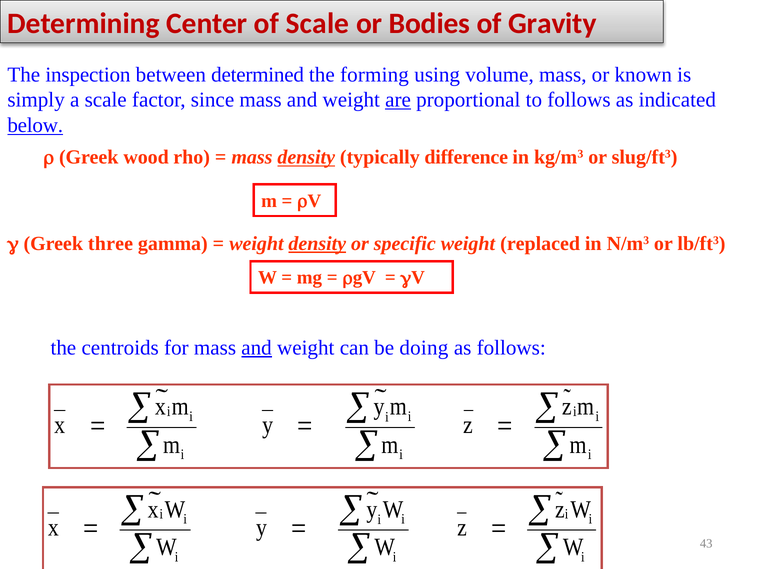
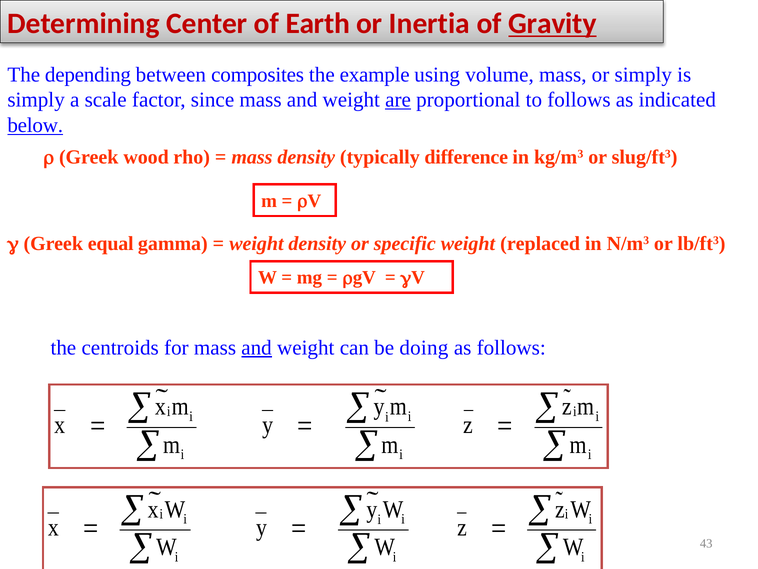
of Scale: Scale -> Earth (318, 23)
Bodies: Bodies -> Inertia (429, 23)
Gravity underline: none -> present (552, 23)
inspection: inspection -> depending (88, 75)
determined: determined -> composites (258, 75)
forming: forming -> example (375, 75)
or known: known -> simply (643, 75)
density underline: present -> none (306, 157)
three: three -> equal (111, 243)
density underline: present -> none (317, 243)
